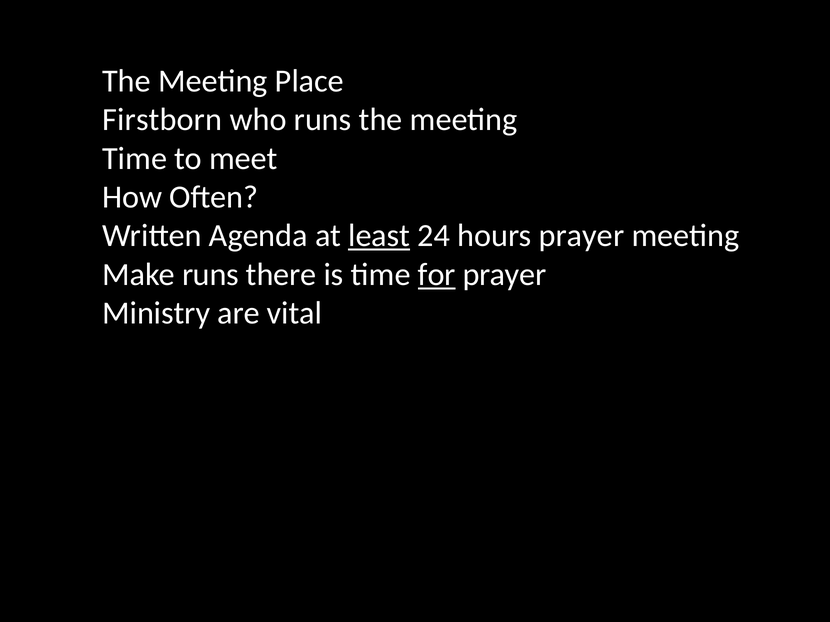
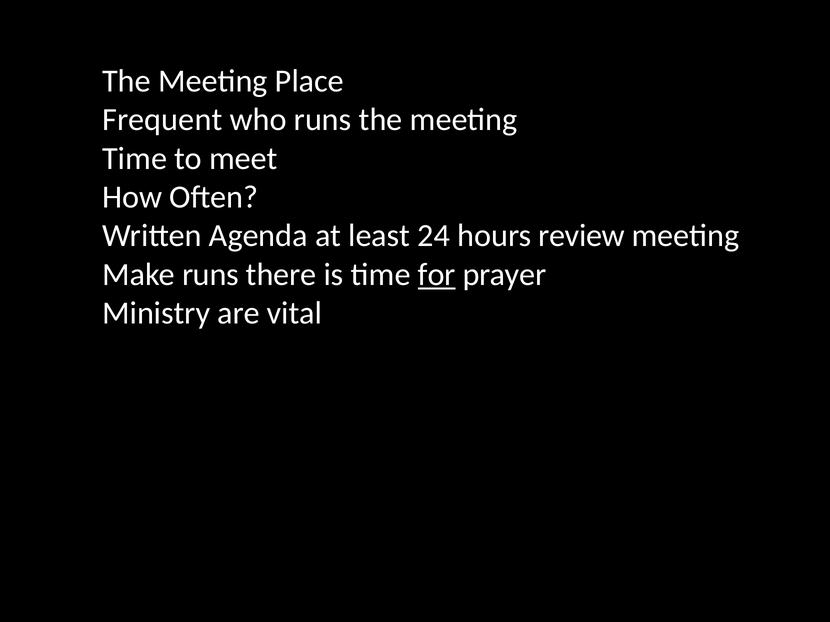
Firstborn: Firstborn -> Frequent (162, 120)
least underline: present -> none (379, 236)
hours prayer: prayer -> review (582, 236)
